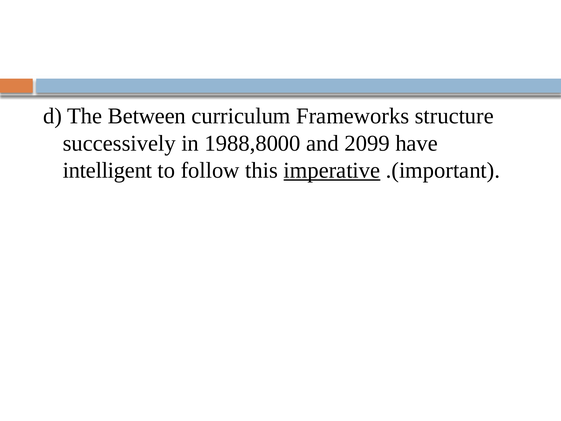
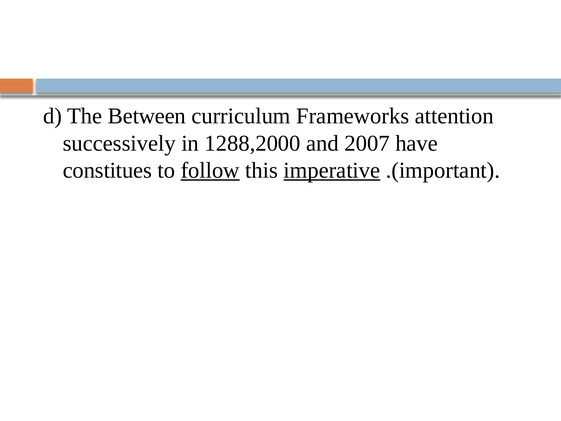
structure: structure -> attention (454, 116)
1988,8000: 1988,8000 -> 1288,2000 (253, 143)
2099: 2099 -> 2007 (367, 143)
intelligent: intelligent -> constitues (107, 170)
follow underline: none -> present (210, 170)
